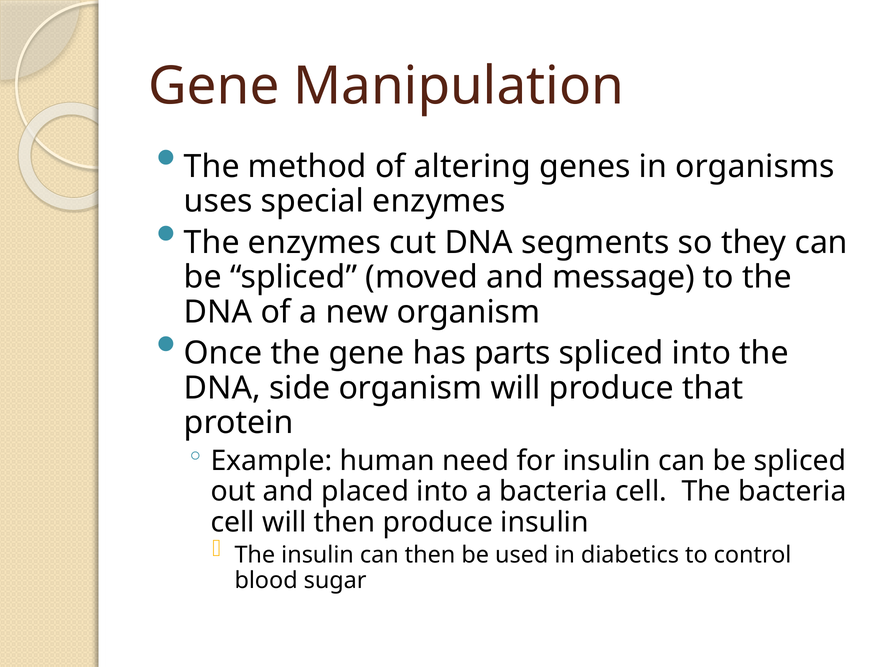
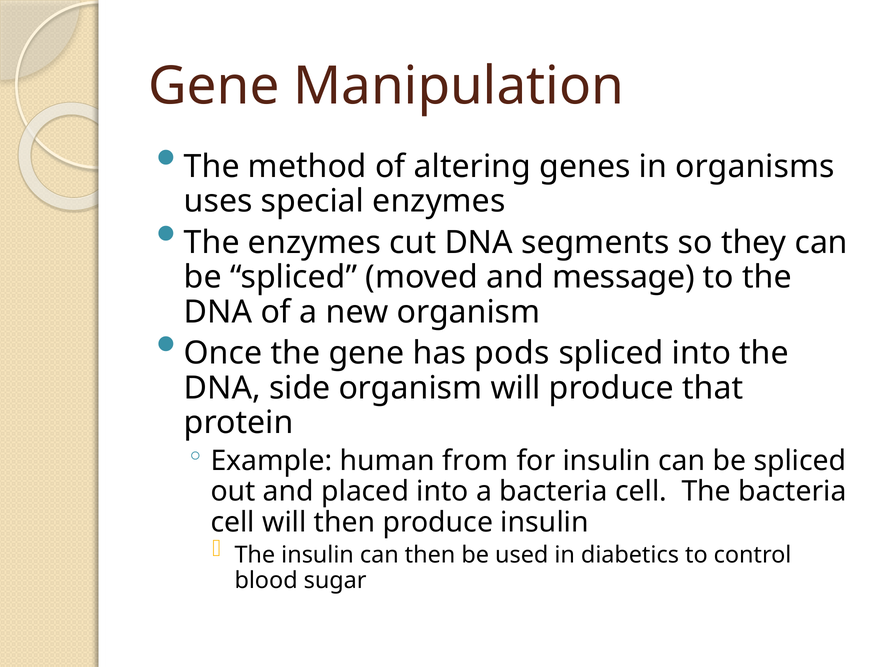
parts: parts -> pods (512, 353)
need: need -> from (475, 461)
